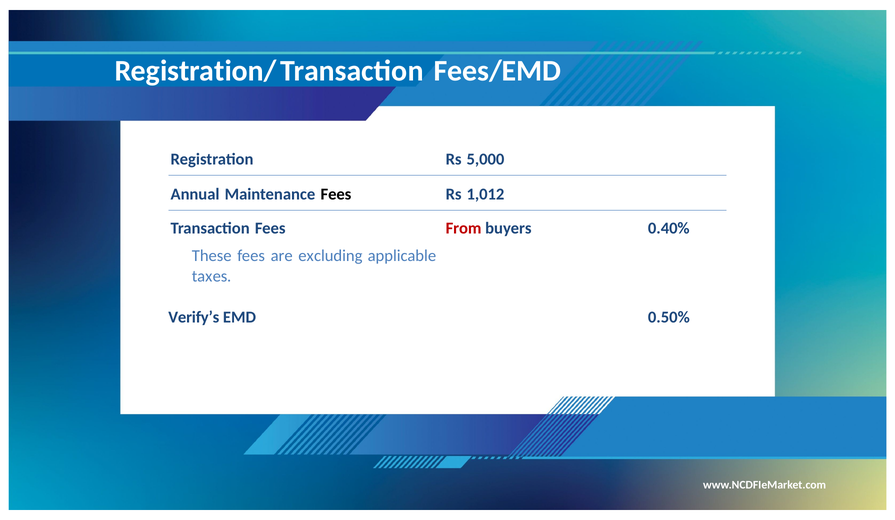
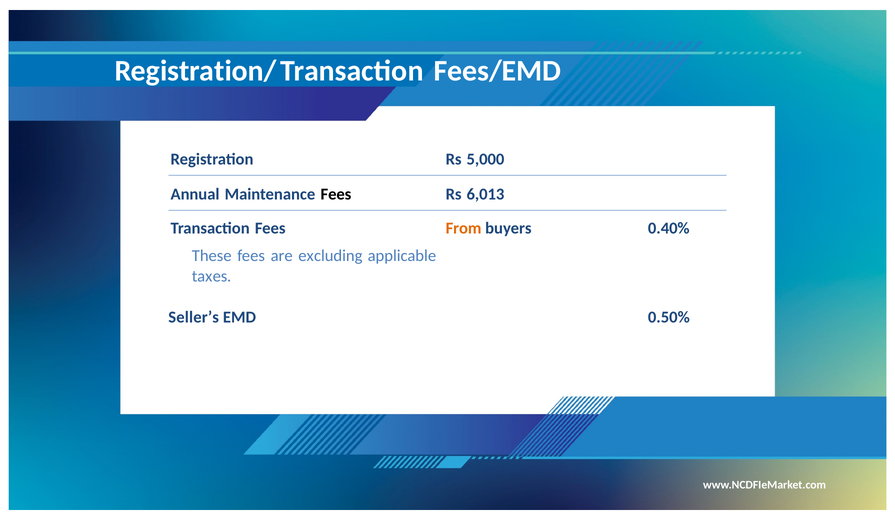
1,012: 1,012 -> 6,013 (485, 194)
From colour: red -> orange (464, 228)
Verify’s: Verify’s -> Seller’s (194, 318)
